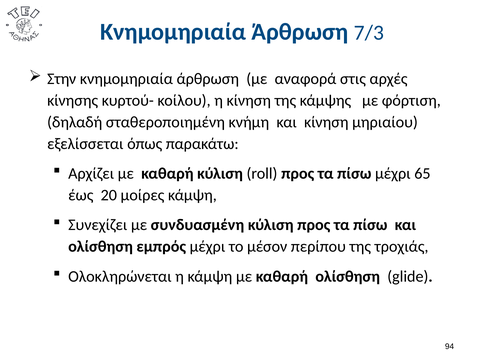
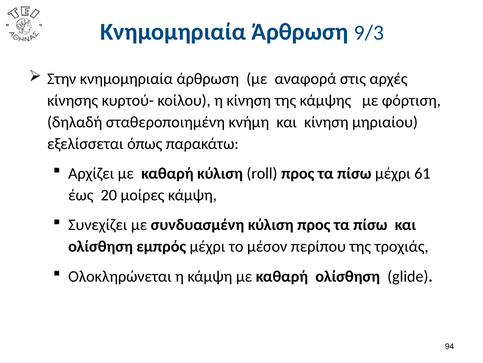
7/3: 7/3 -> 9/3 (369, 33)
65: 65 -> 61 (422, 173)
